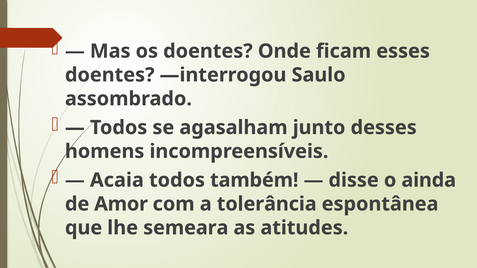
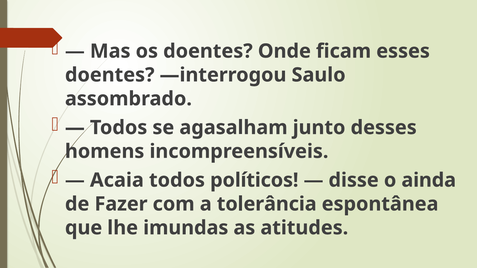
também: também -> políticos (254, 180)
Amor: Amor -> Fazer (121, 204)
semeara: semeara -> imundas (186, 228)
